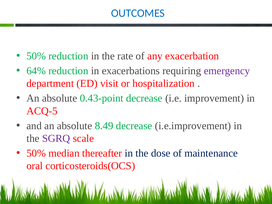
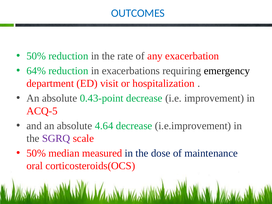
emergency colour: purple -> black (227, 71)
8.49: 8.49 -> 4.64 (104, 126)
thereafter: thereafter -> measured (102, 153)
